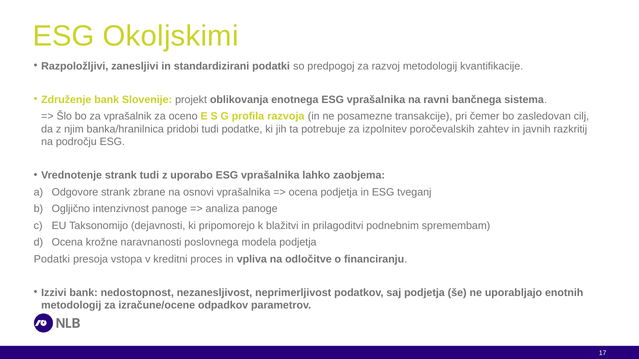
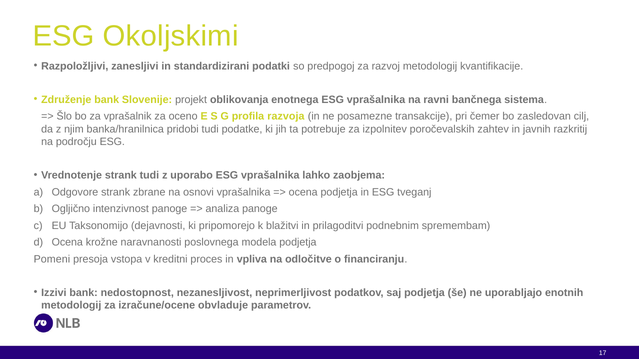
Podatki: Podatki -> Pomeni (52, 259)
odpadkov: odpadkov -> obvladuje (223, 306)
